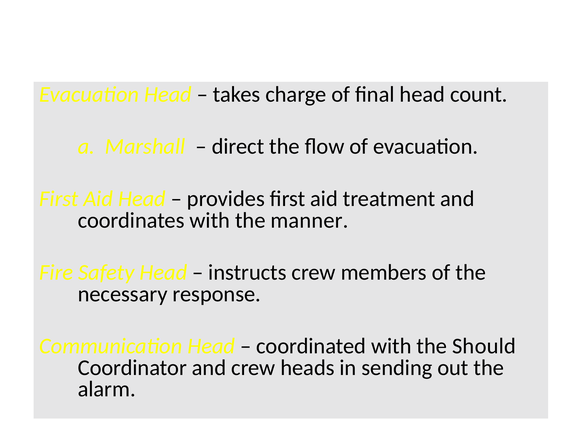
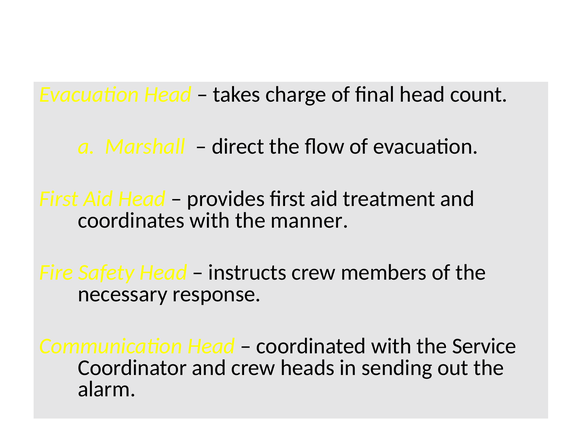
Should: Should -> Service (484, 346)
